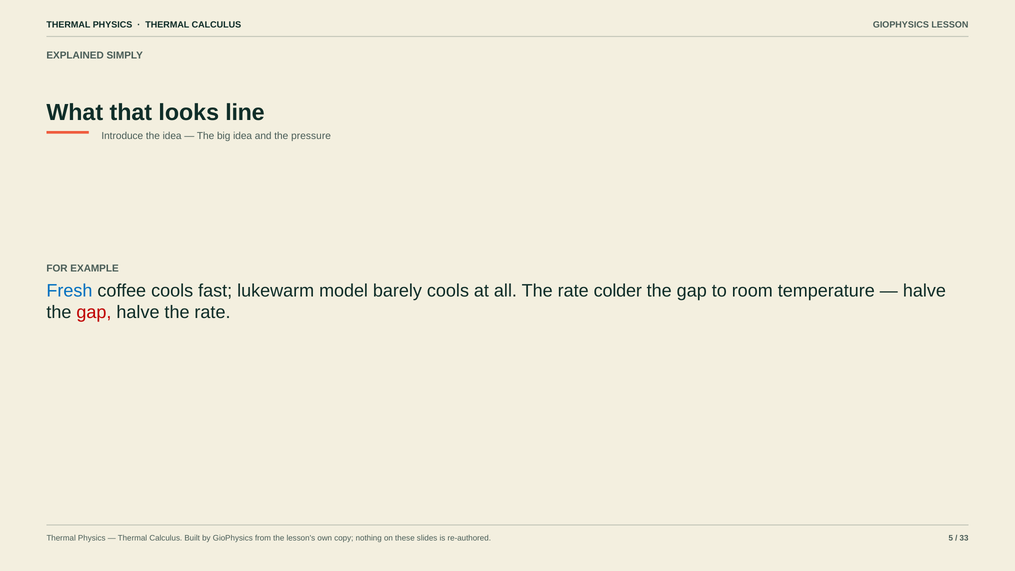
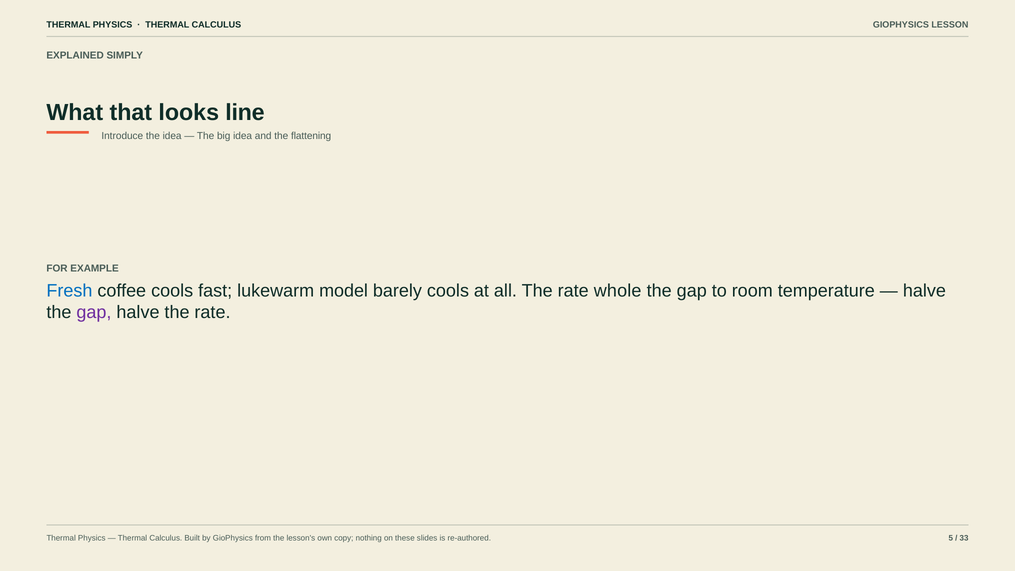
pressure: pressure -> flattening (311, 136)
colder: colder -> whole (618, 291)
gap colour: red -> purple (94, 312)
